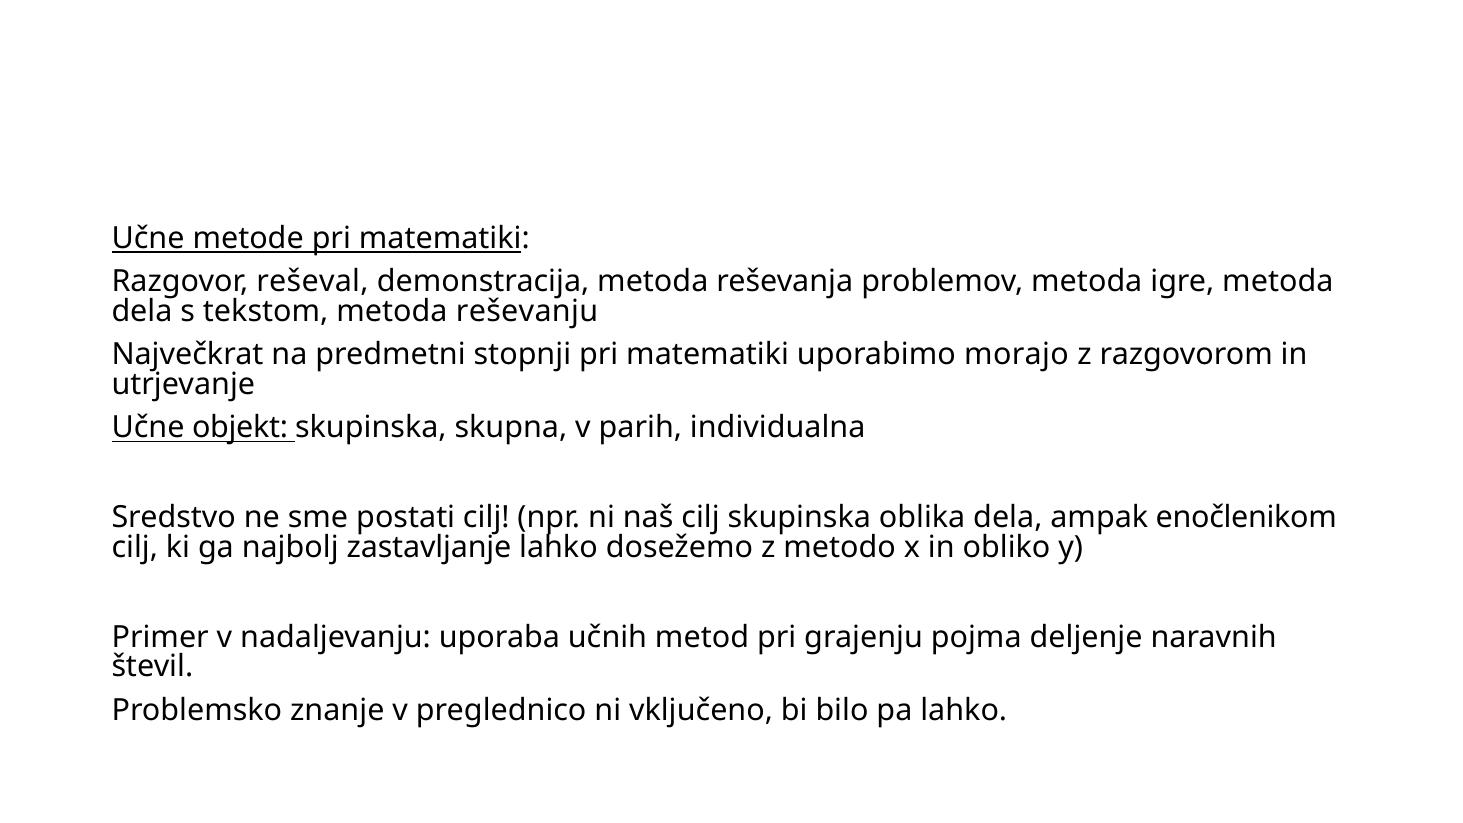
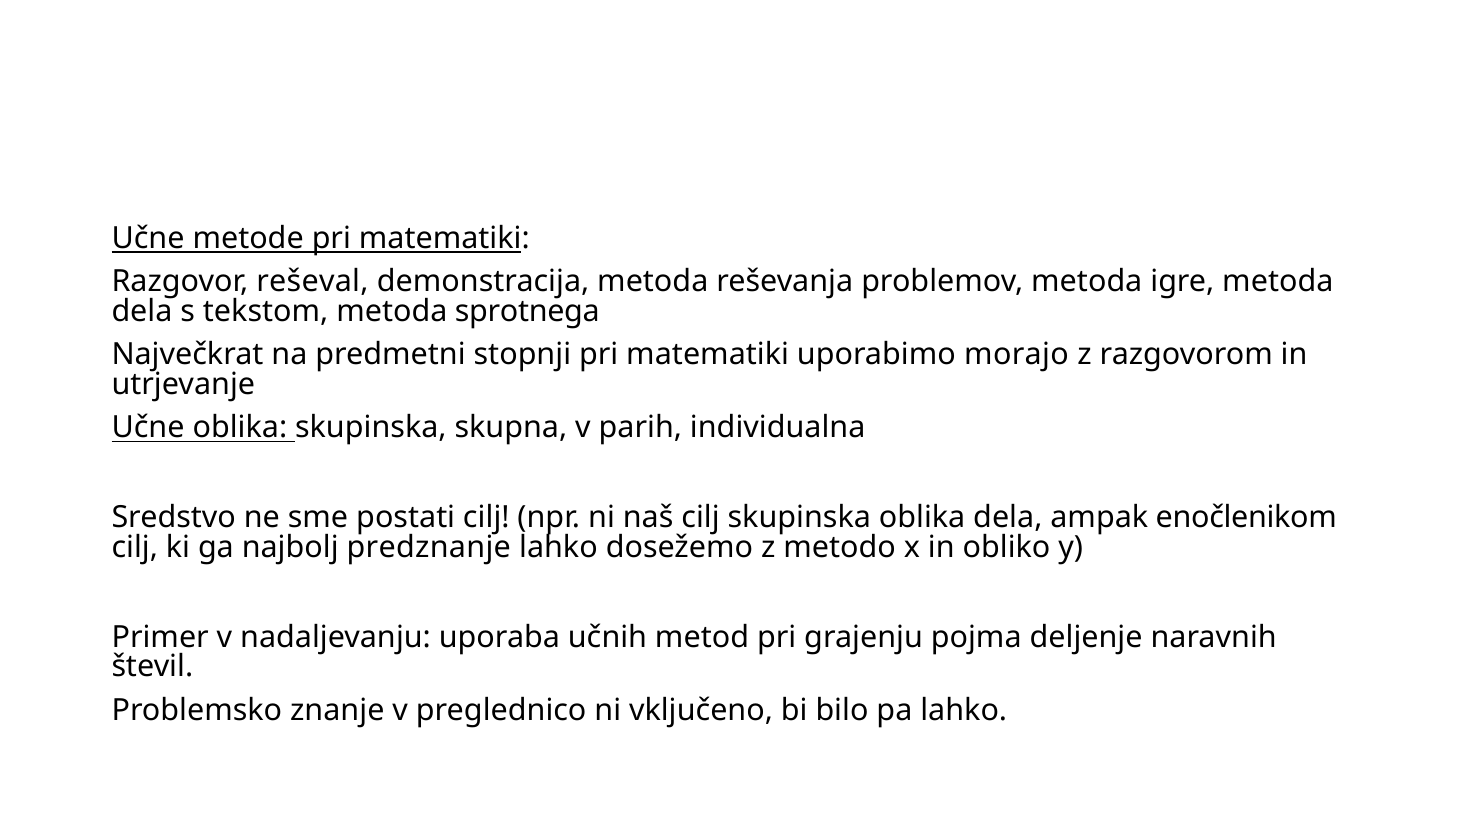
reševanju: reševanju -> sprotnega (527, 311)
Učne objekt: objekt -> oblika (240, 427)
zastavljanje: zastavljanje -> predznanje (429, 547)
